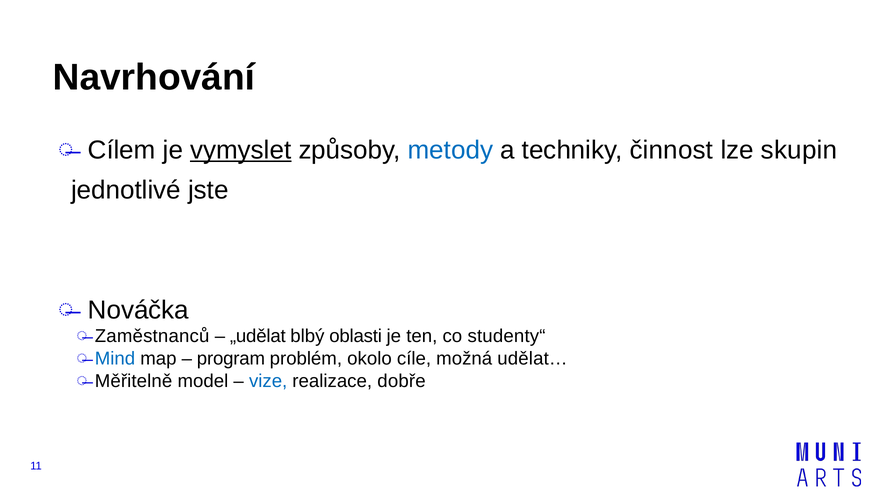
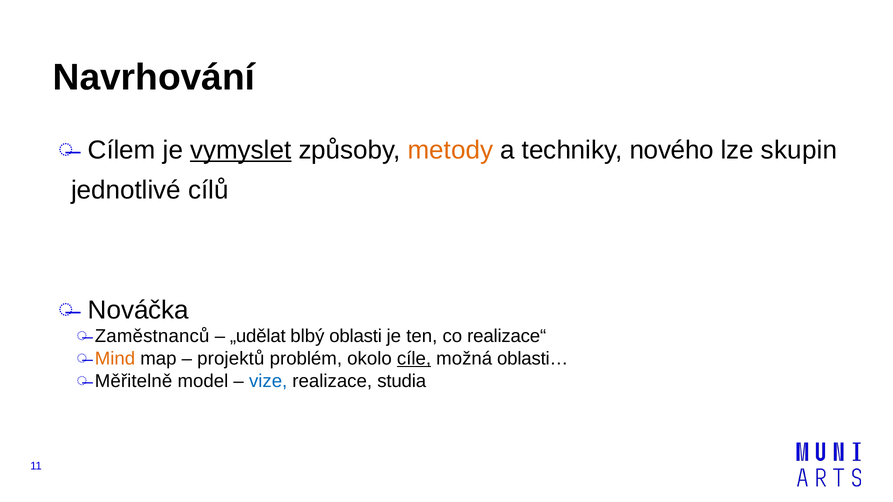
metody colour: blue -> orange (450, 150)
činnost: činnost -> nového (672, 150)
jste: jste -> cílů (208, 190)
studenty“: studenty“ -> realizace“ (507, 337)
Mind colour: blue -> orange (115, 359)
program: program -> projektů (231, 359)
cíle underline: none -> present (414, 359)
udělat…: udělat… -> oblasti… (533, 359)
dobře: dobře -> studia (402, 381)
